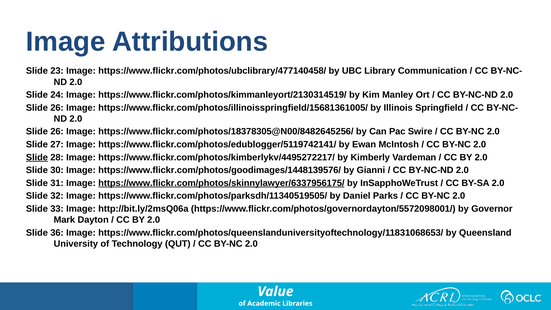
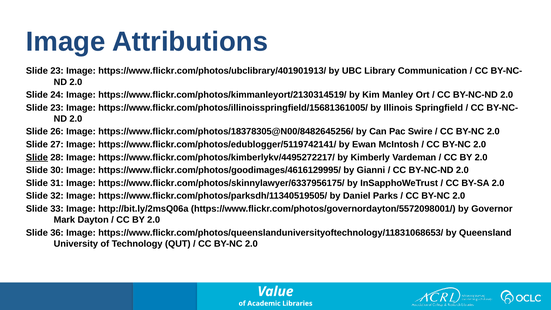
https://www.flickr.com/photos/ubclibrary/477140458/: https://www.flickr.com/photos/ubclibrary/477140458/ -> https://www.flickr.com/photos/ubclibrary/401901913/ (212, 71)
26: 26 -> 23 (57, 108)
https://www.flickr.com/photos/goodimages/1448139576/: https://www.flickr.com/photos/goodimages/1448139576/ -> https://www.flickr.com/photos/goodimages/4616129995/ (220, 170)
https://www.flickr.com/photos/skinnylawyer/6337956175/ underline: present -> none (221, 183)
